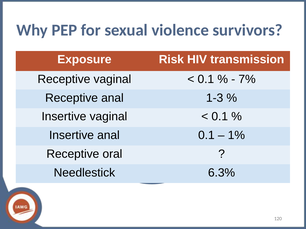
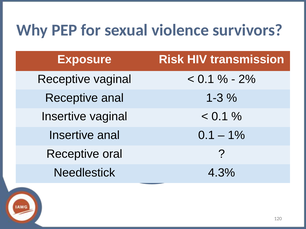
7%: 7% -> 2% (247, 79)
6.3%: 6.3% -> 4.3% (222, 173)
